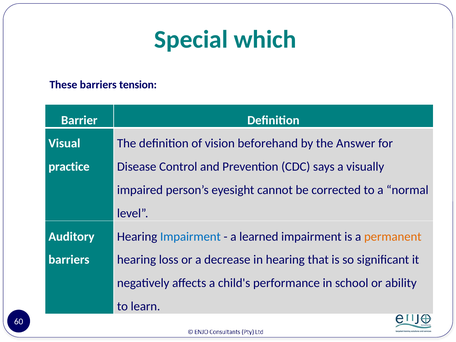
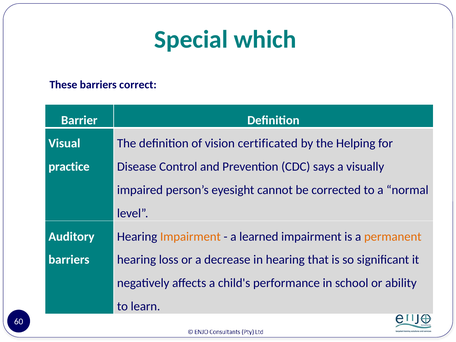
tension: tension -> correct (138, 85)
beforehand: beforehand -> certificated (268, 143)
Answer: Answer -> Helping (356, 143)
Impairment colour: blue -> orange (190, 237)
